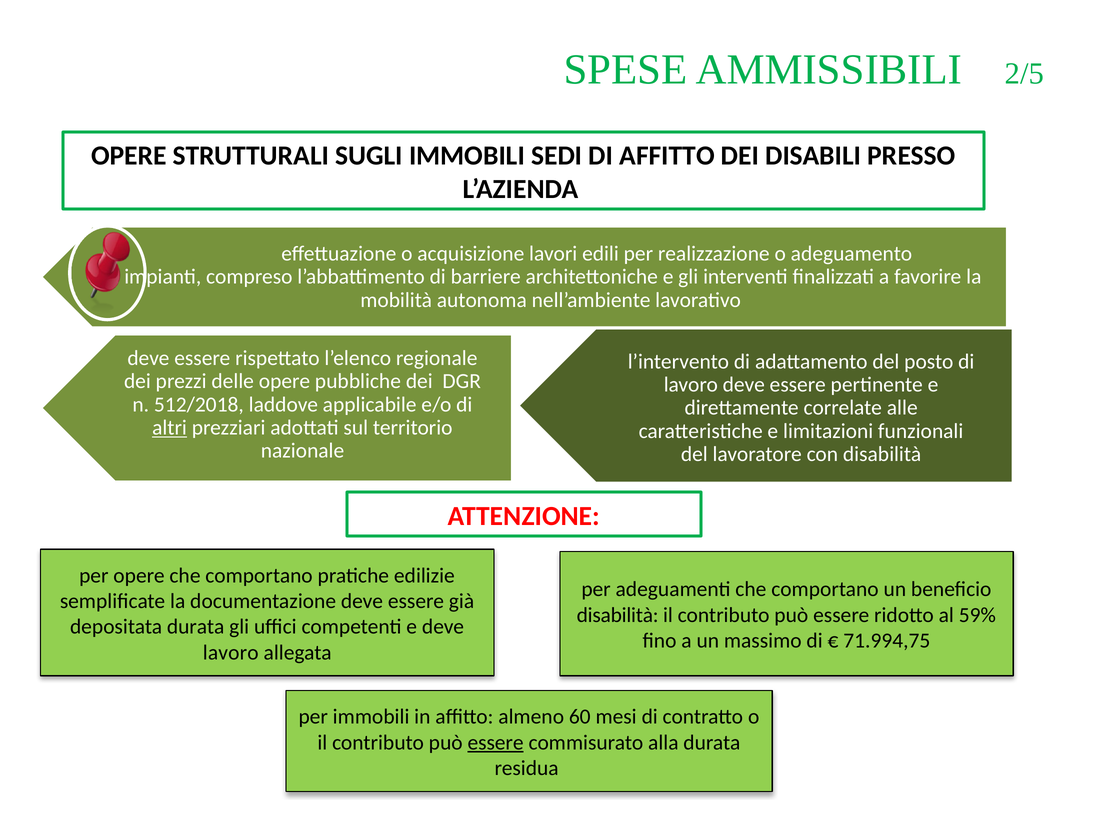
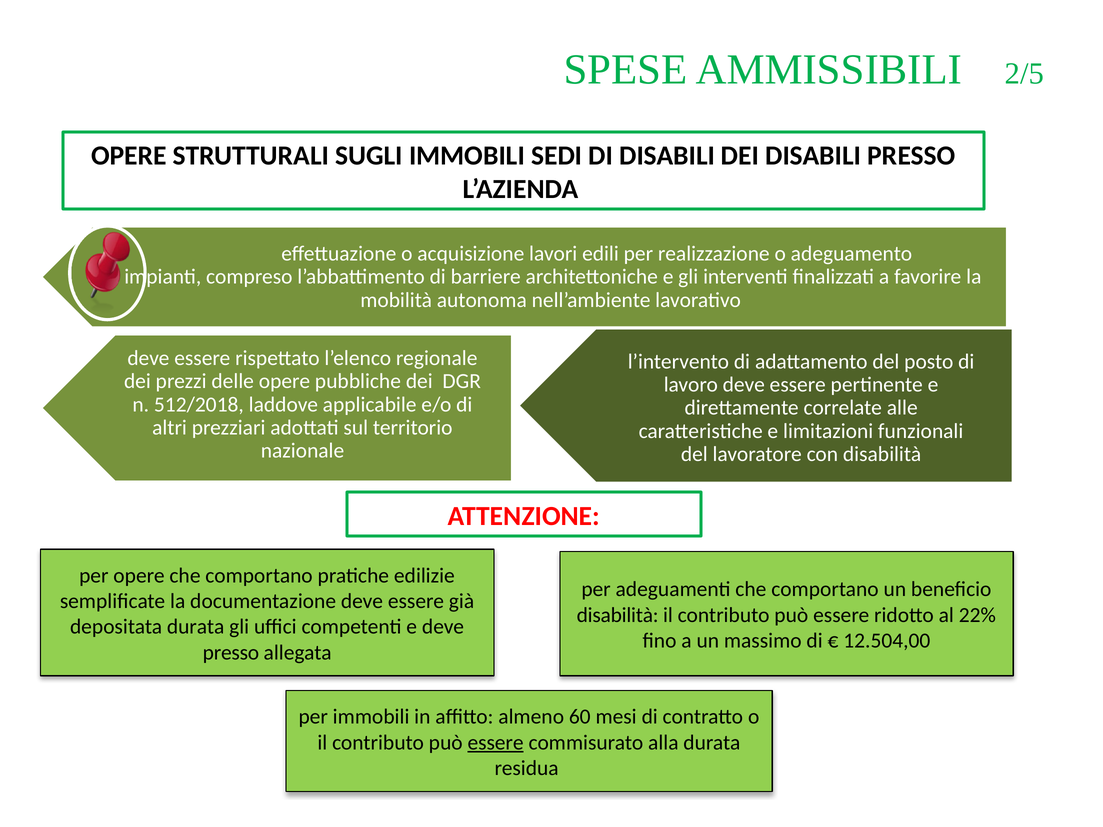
DI AFFITTO: AFFITTO -> DISABILI (667, 156)
altri underline: present -> none (170, 428)
59%: 59% -> 22% (977, 615)
71.994,75: 71.994,75 -> 12.504,00 (887, 641)
lavoro: lavoro -> presso (231, 653)
